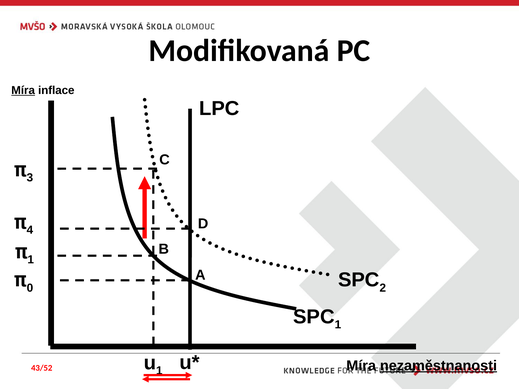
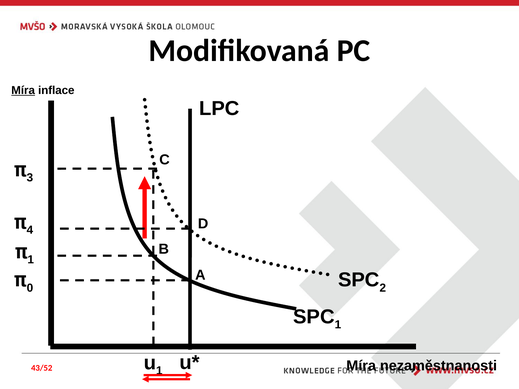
nezaměstnanosti underline: present -> none (438, 366)
